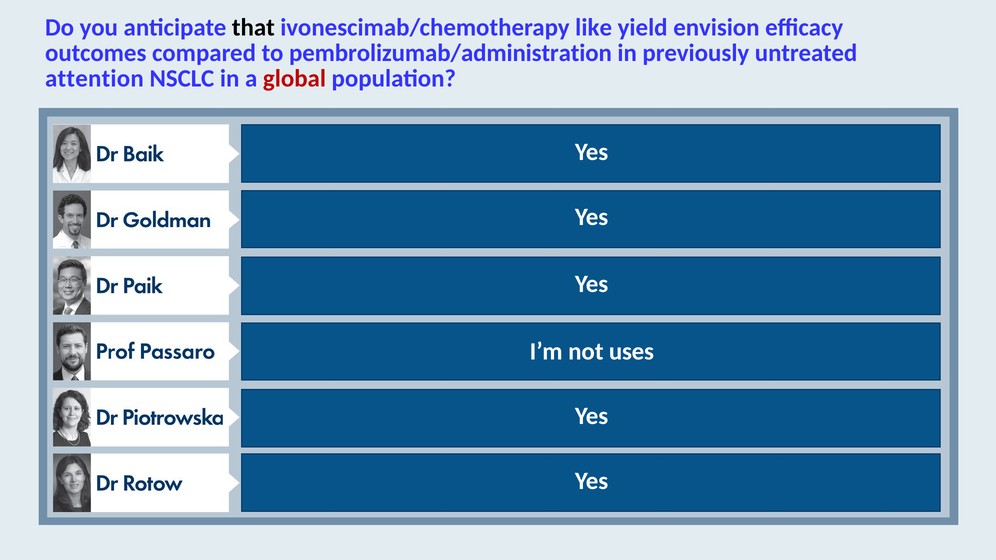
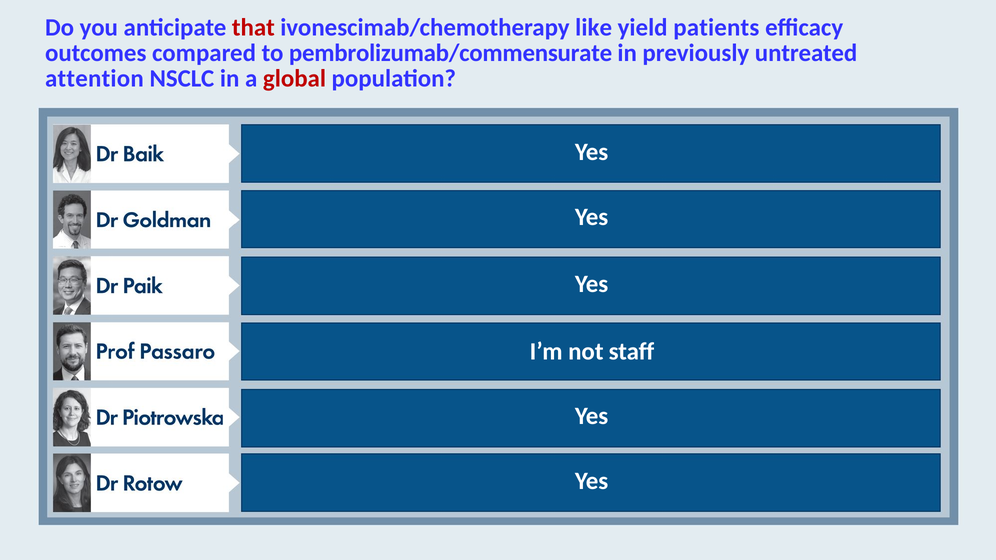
that colour: black -> red (253, 28)
envision: envision -> patients (716, 28)
pembrolizumab/administration: pembrolizumab/administration -> pembrolizumab/commensurate (451, 53)
uses: uses -> staff (631, 352)
